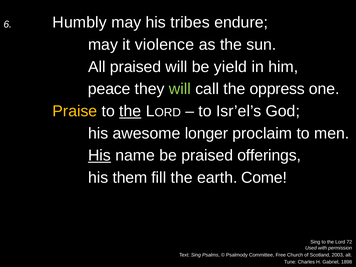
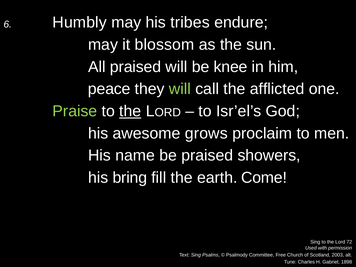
violence: violence -> blossom (164, 45)
yield: yield -> knee (231, 67)
oppress: oppress -> afflicted (277, 89)
Praise colour: yellow -> light green (75, 111)
longer: longer -> grows (206, 133)
His underline: present -> none (99, 155)
offerings: offerings -> showers (269, 155)
them: them -> bring (130, 178)
